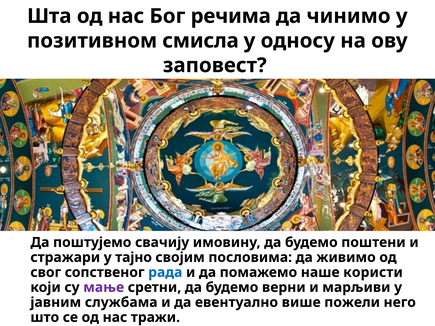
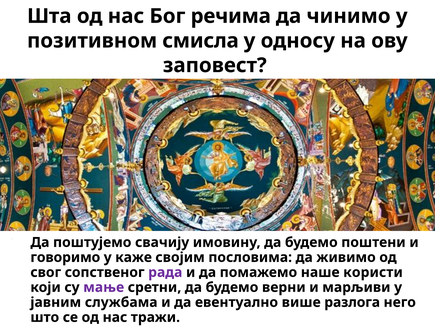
стражари: стражари -> говоримо (65, 258)
тајно: тајно -> каже (134, 258)
рада colour: blue -> purple (165, 273)
пожели: пожели -> разлога (352, 303)
